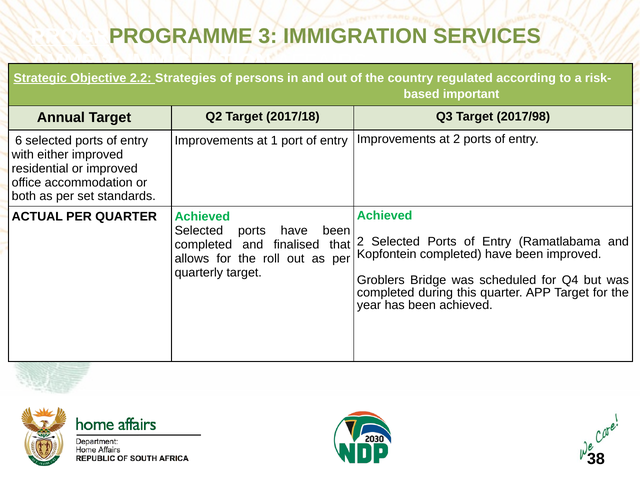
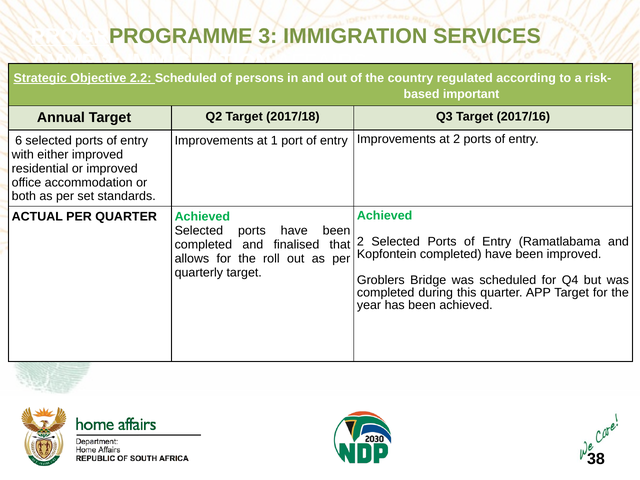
2.2 Strategies: Strategies -> Scheduled (186, 78)
2017/98: 2017/98 -> 2017/16 (523, 117)
